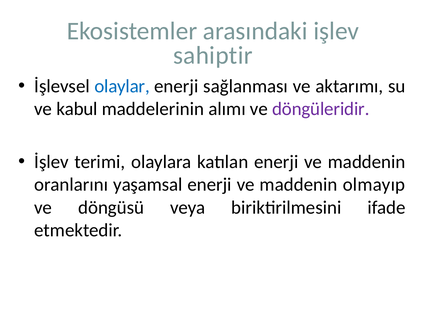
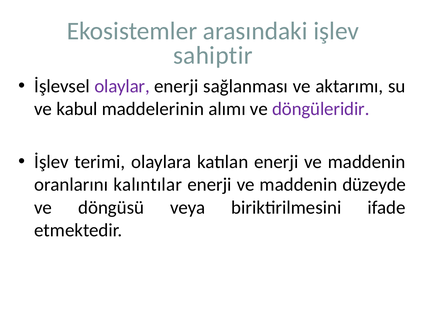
olaylar colour: blue -> purple (122, 86)
yaşamsal: yaşamsal -> kalıntılar (148, 184)
olmayıp: olmayıp -> düzeyde (374, 184)
